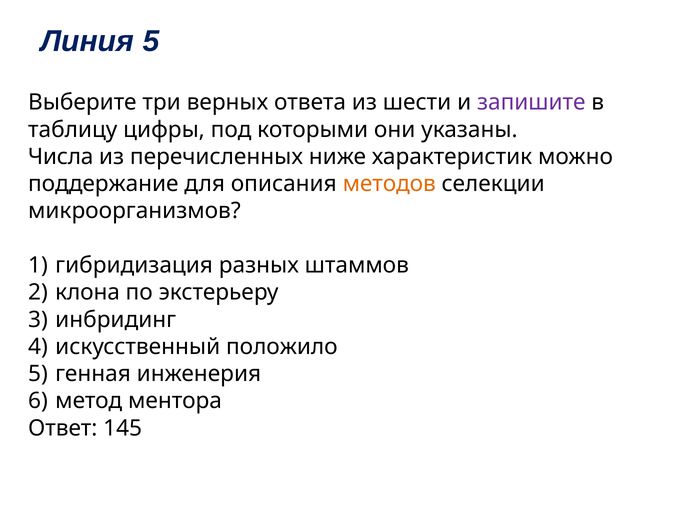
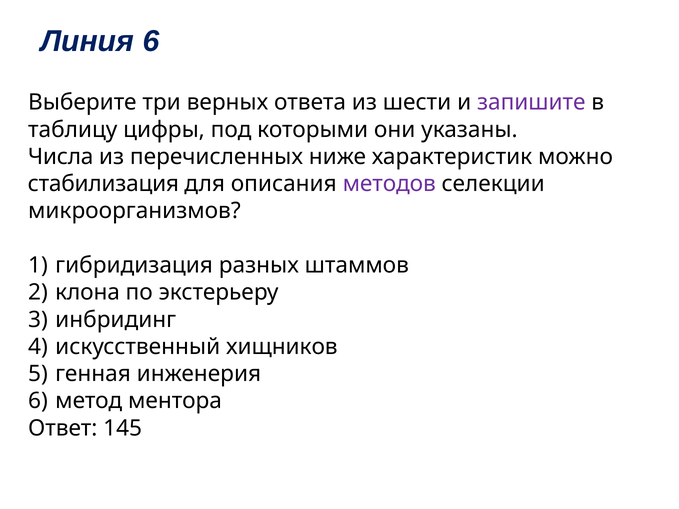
Линия 5: 5 -> 6 (151, 41)
поддержание: поддержание -> стабилизация (103, 184)
методов colour: orange -> purple (389, 184)
положило: положило -> хищников (282, 347)
